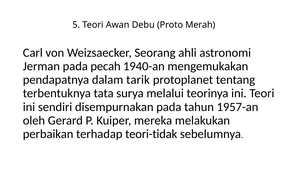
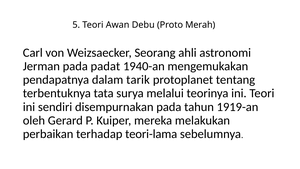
pecah: pecah -> padat (105, 66)
1957-an: 1957-an -> 1919-an (238, 107)
teori-tidak: teori-tidak -> teori-lama (151, 134)
